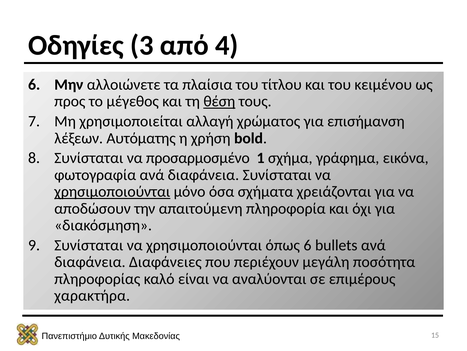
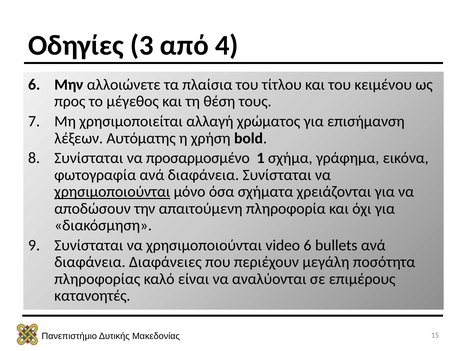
θέση underline: present -> none (219, 101)
όπως: όπως -> video (283, 245)
χαρακτήρα: χαρακτήρα -> κατανοητές (92, 295)
